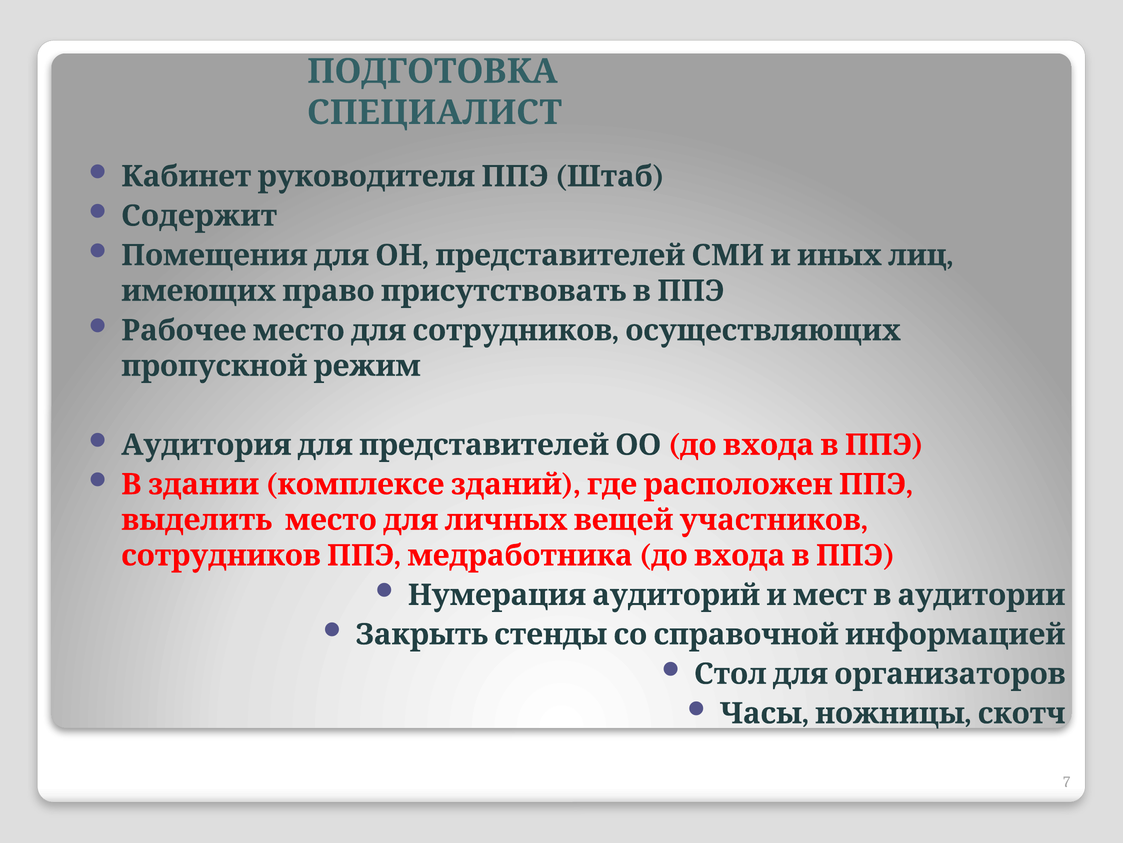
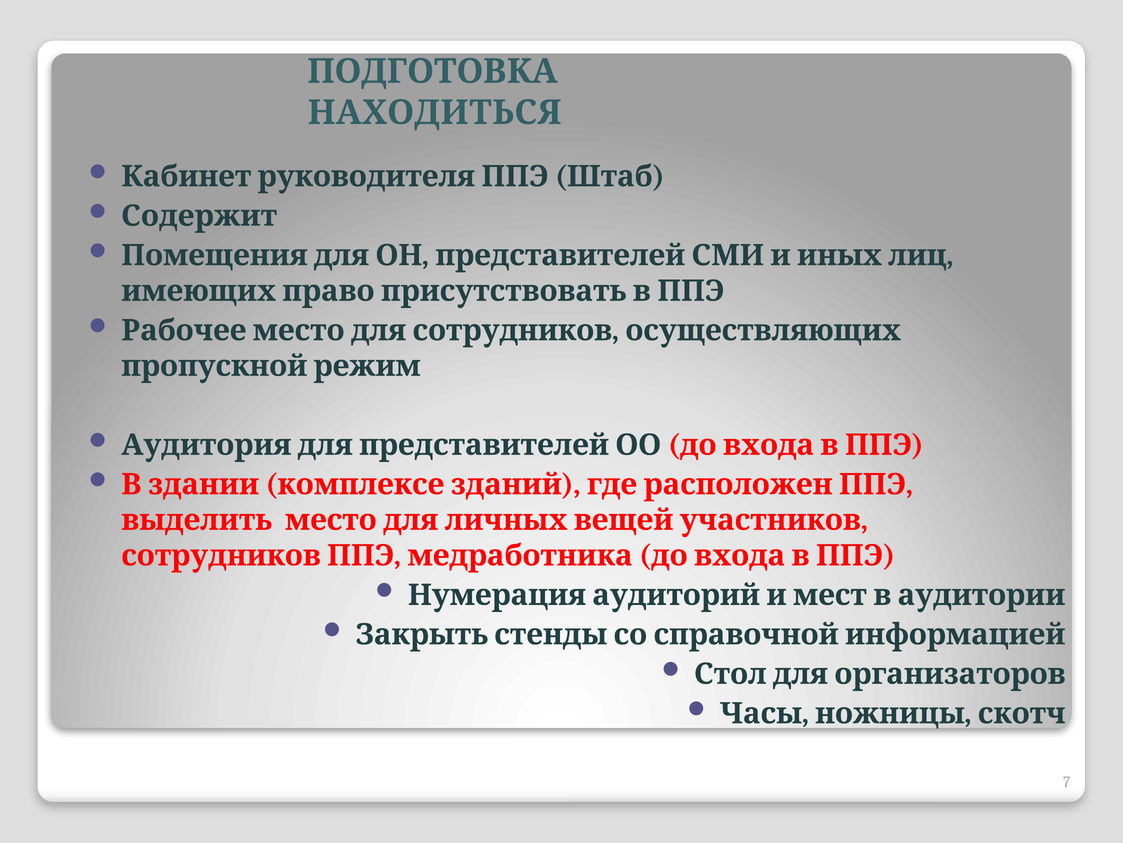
СПЕЦИАЛИСТ: СПЕЦИАЛИСТ -> НАХОДИТЬСЯ (435, 113)
